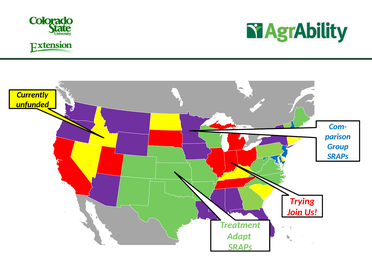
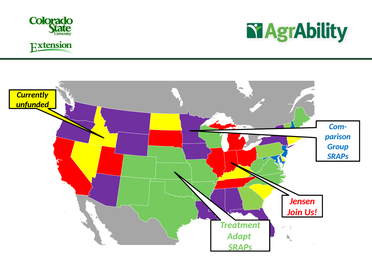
Trying: Trying -> Jensen (302, 201)
